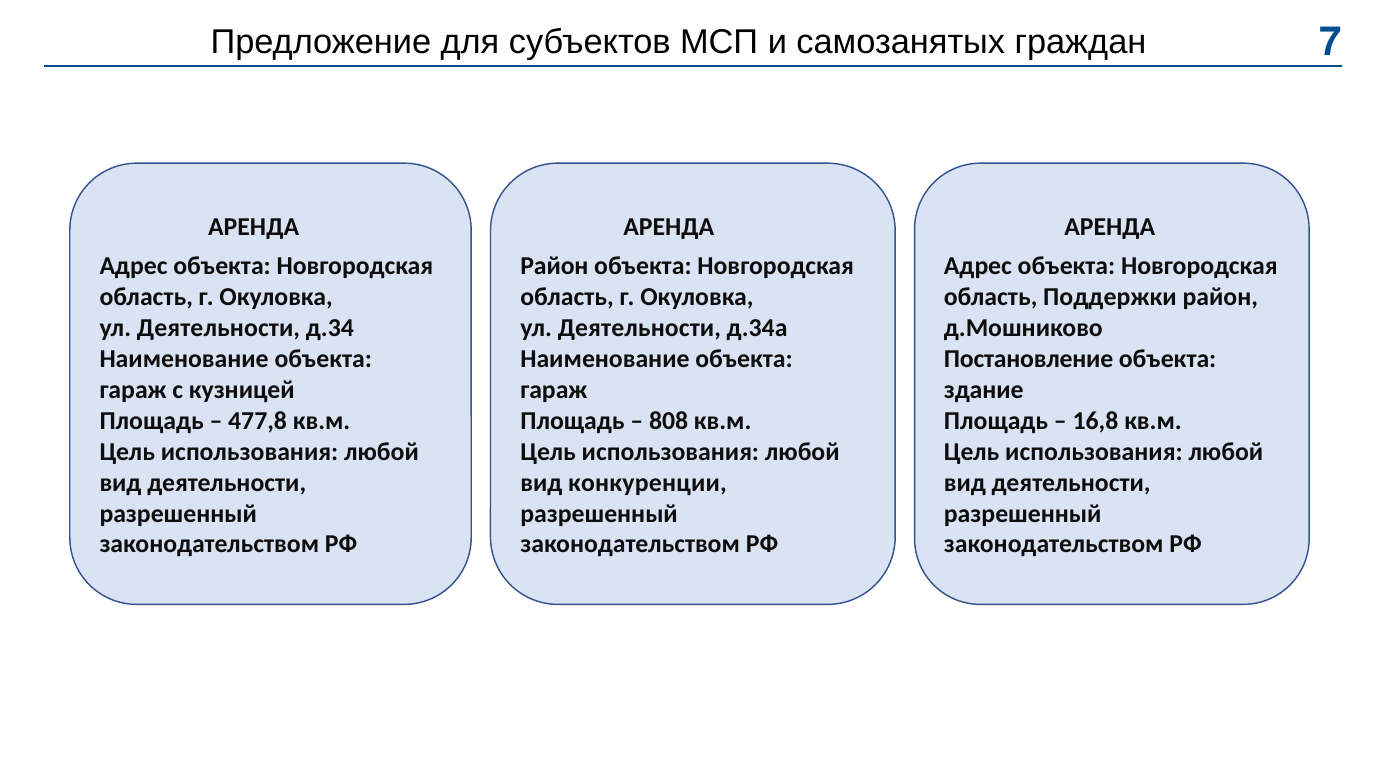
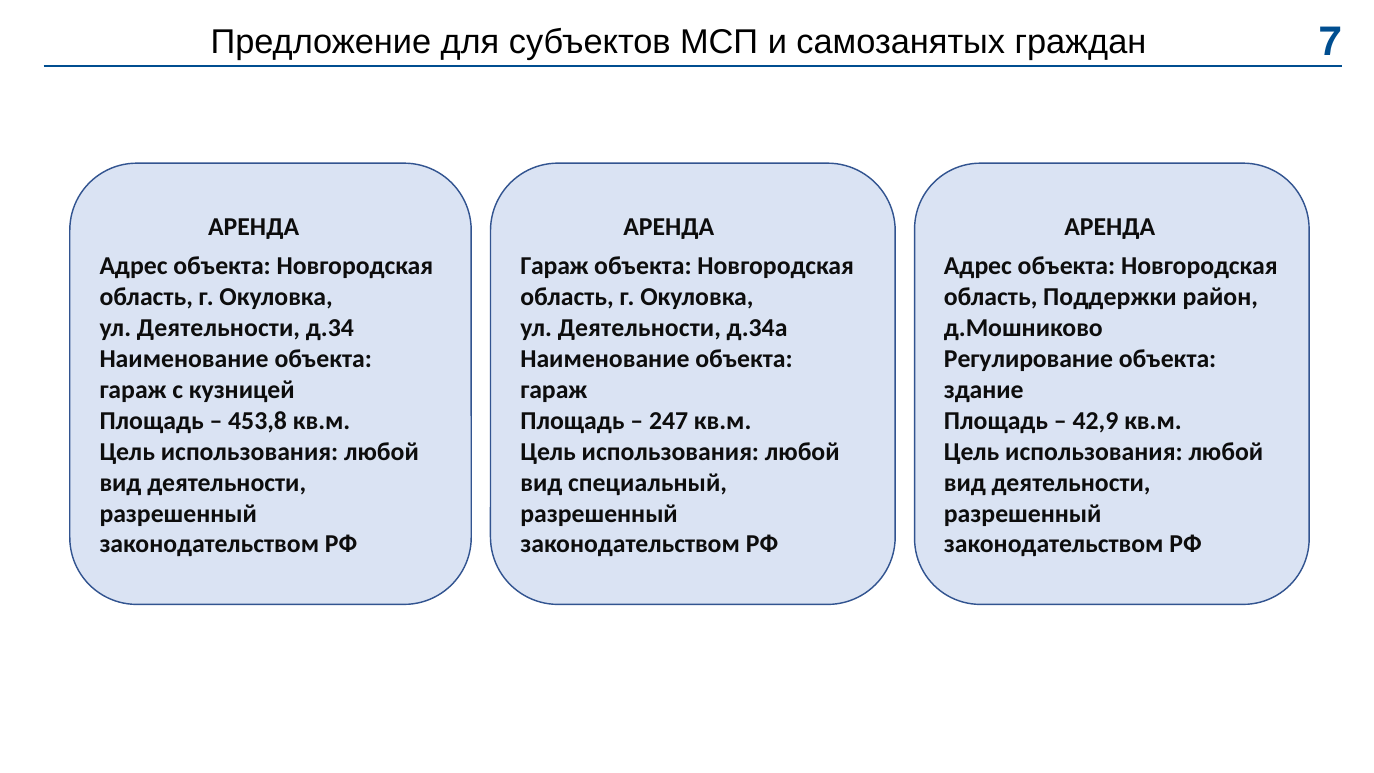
Район: Район -> Гараж (555, 266)
Постановление: Постановление -> Регулирование (1029, 359)
477,8: 477,8 -> 453,8 (258, 421)
808: 808 -> 247 (669, 421)
16,8: 16,8 -> 42,9 (1096, 421)
конкуренции: конкуренции -> специальный (648, 483)
